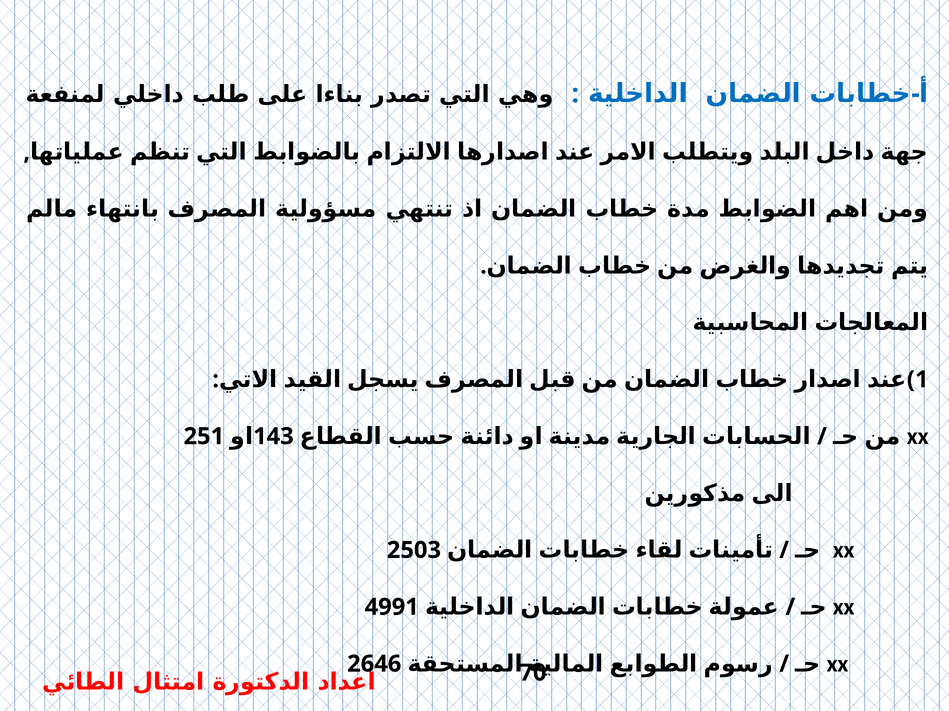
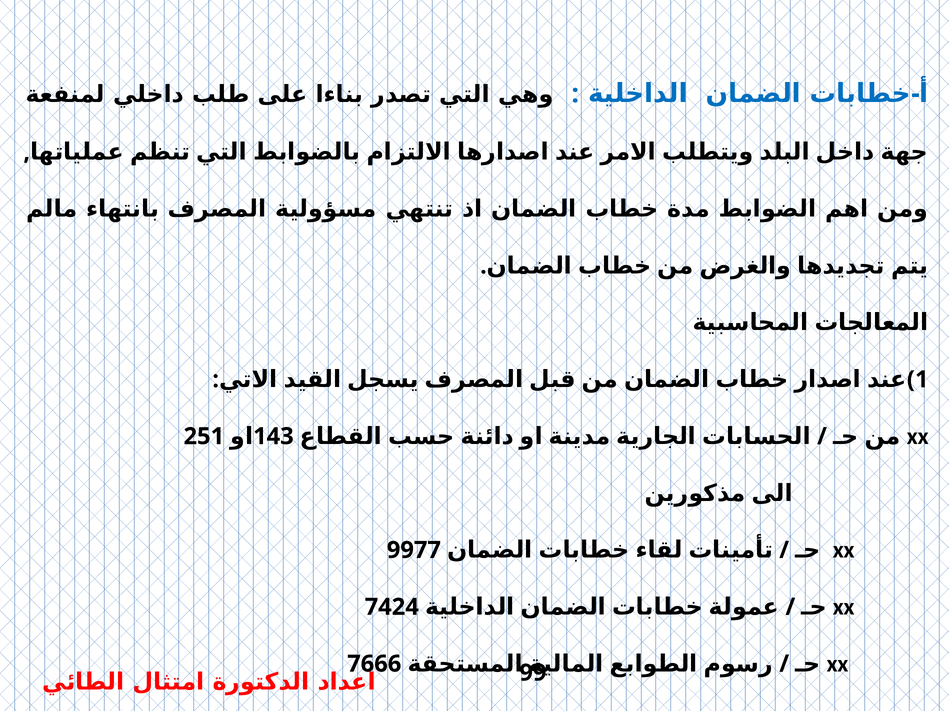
2503: 2503 -> 9977 (414, 551)
4991: 4991 -> 7424 (392, 608)
2646: 2646 -> 7666 (374, 665)
70: 70 -> 99 (533, 673)
